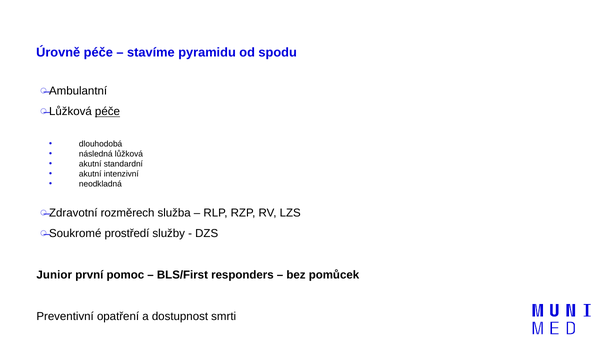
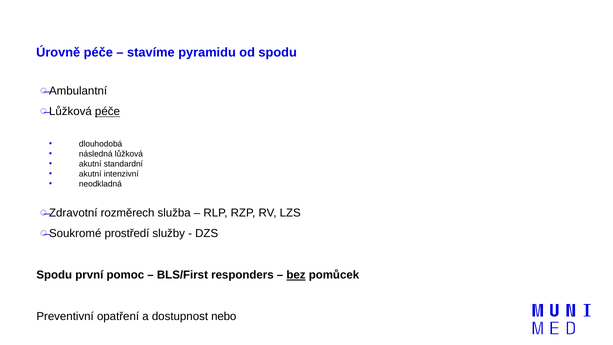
Junior: Junior -> Spodu (54, 275)
bez underline: none -> present (296, 275)
smrti: smrti -> nebo (224, 316)
